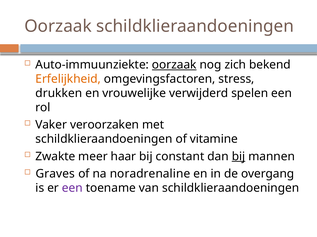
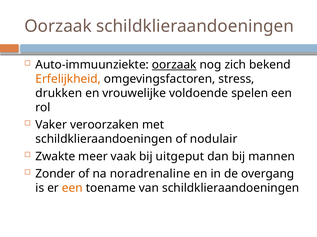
verwijderd: verwijderd -> voldoende (199, 94)
vitamine: vitamine -> nodulair (214, 139)
haar: haar -> vaak (123, 157)
constant: constant -> uitgeput (180, 157)
bij underline: present -> none (239, 157)
Graves: Graves -> Zonder (55, 174)
een colour: purple -> orange (72, 188)
